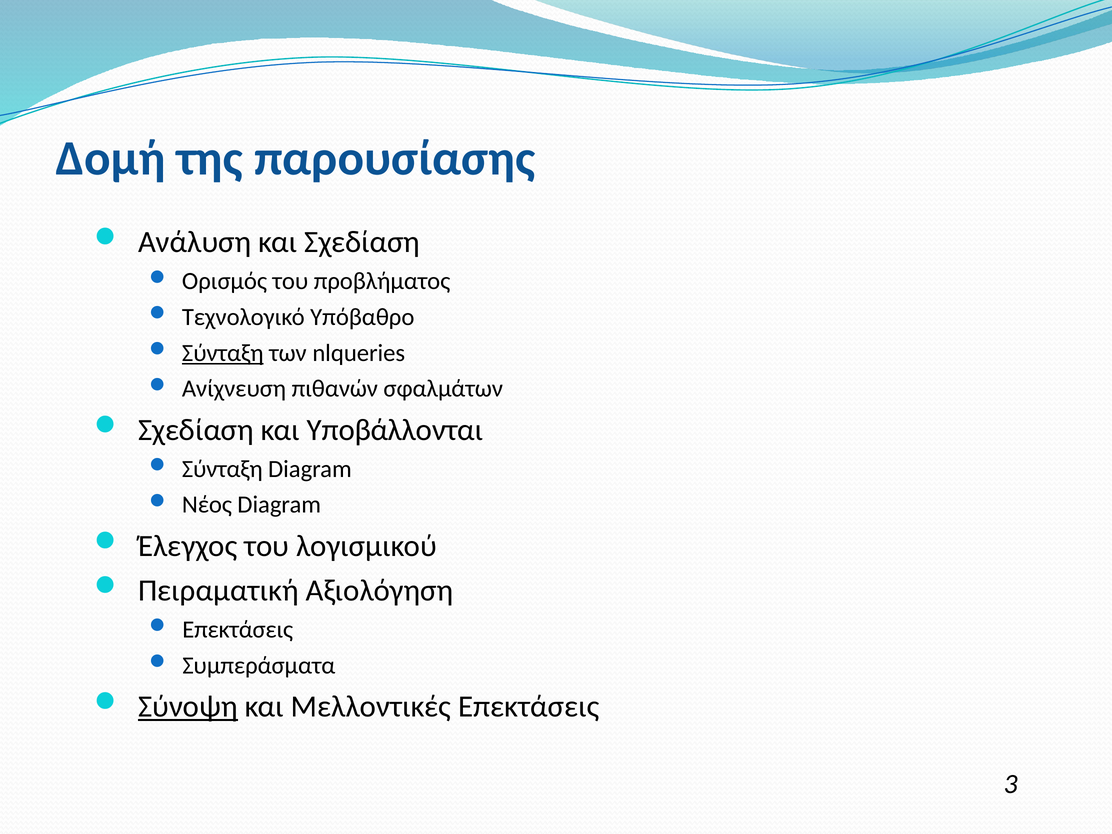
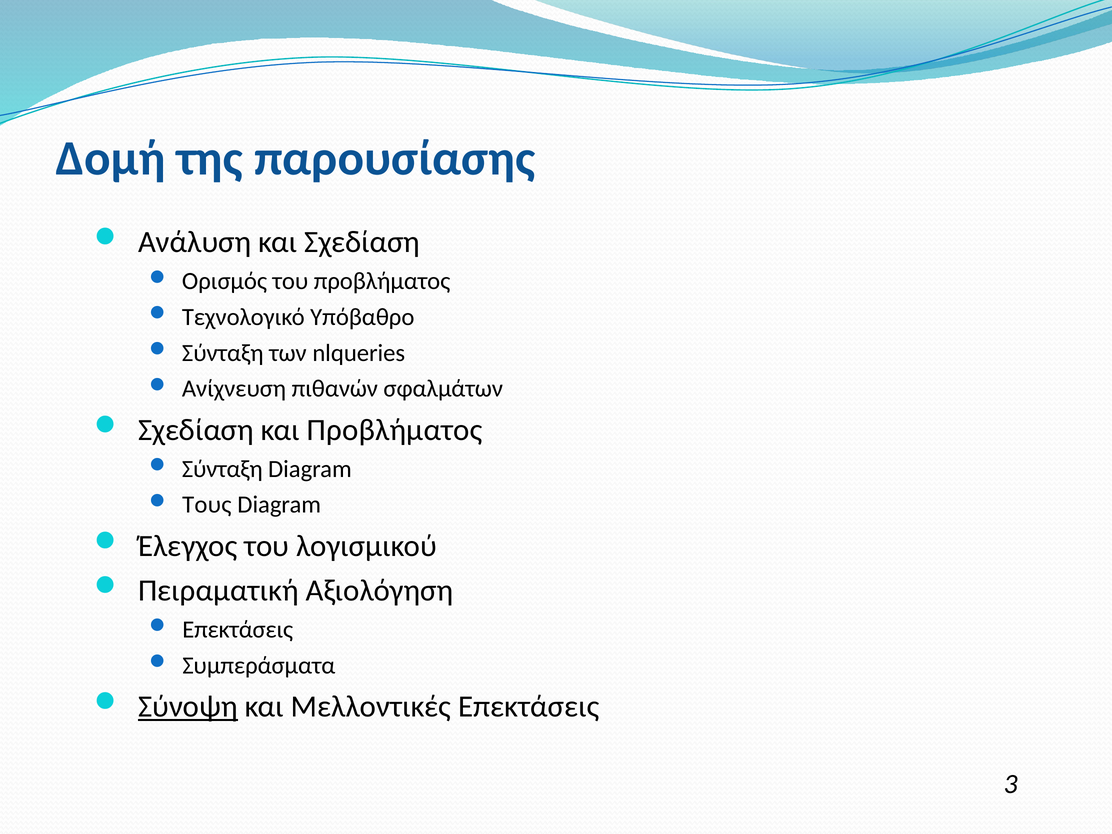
Σύνταξη underline: present -> none (223, 353)
και Υποβάλλονται: Υποβάλλονται -> Προβλήματος (395, 430)
Νέος: Νέος -> Τους (207, 505)
